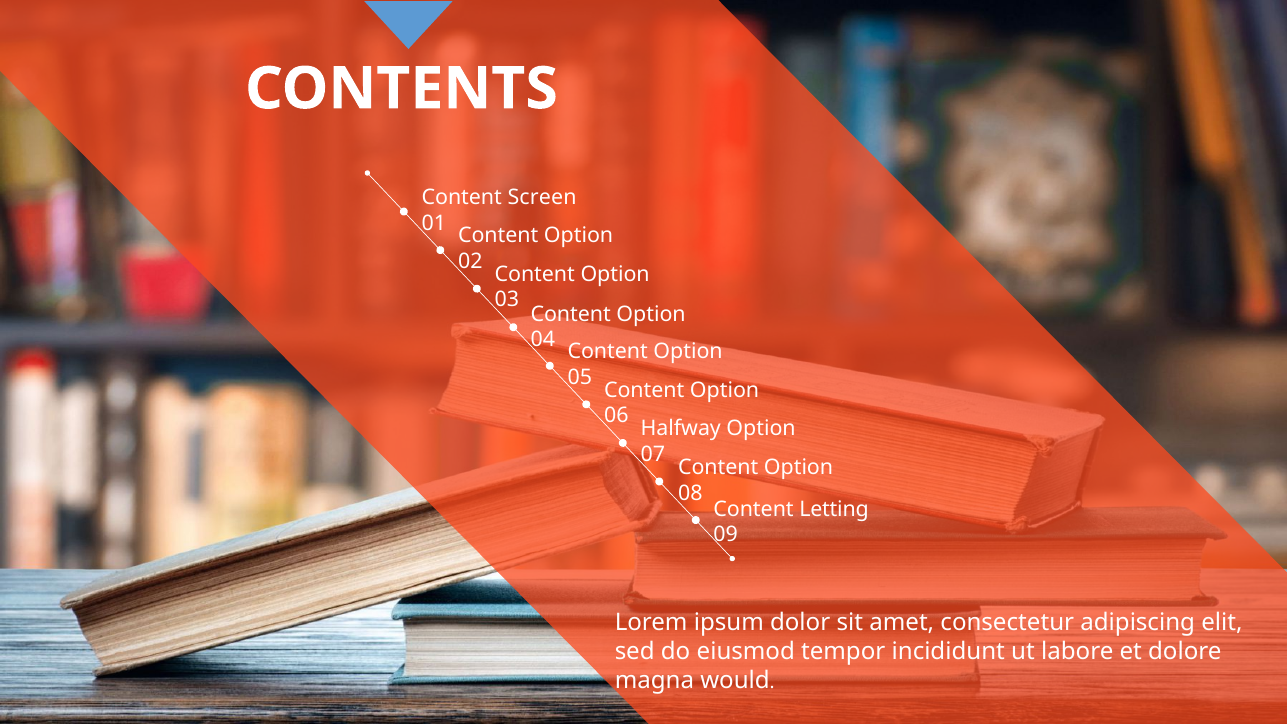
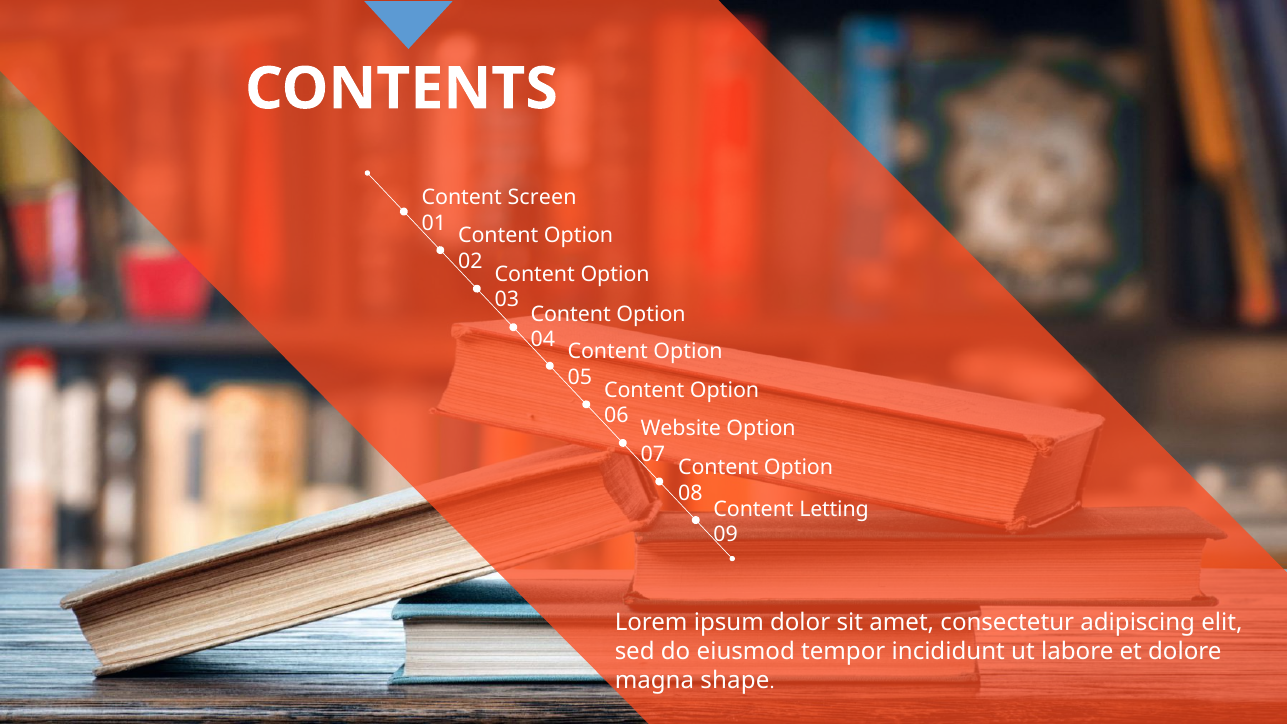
Halfway: Halfway -> Website (681, 429)
would: would -> shape (735, 681)
